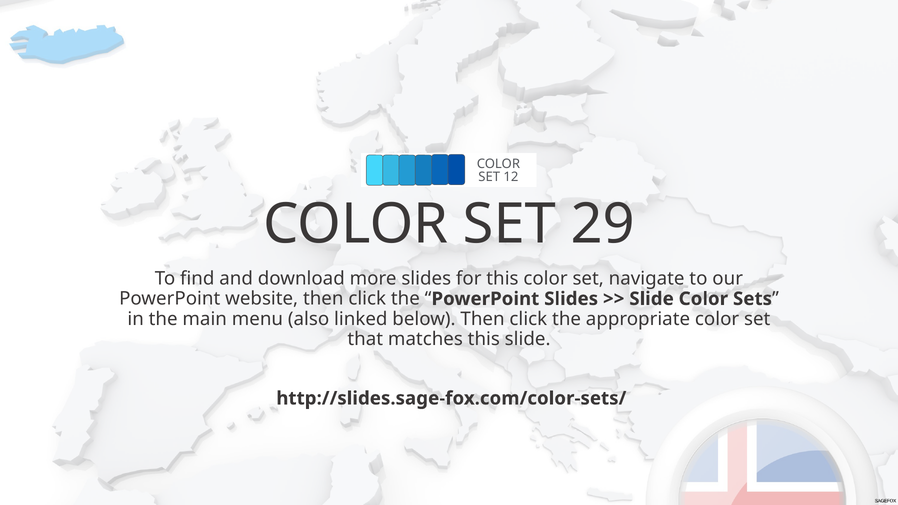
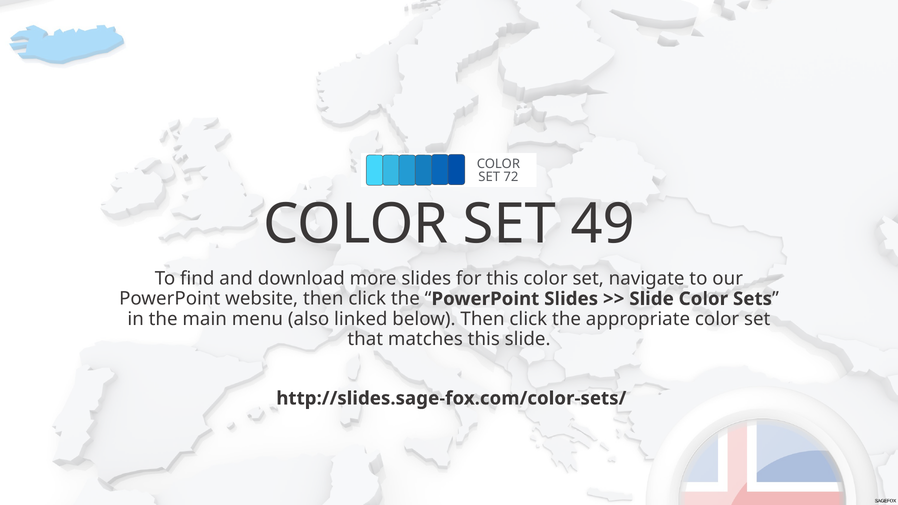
12: 12 -> 72 (511, 177)
29: 29 -> 49 (603, 224)
